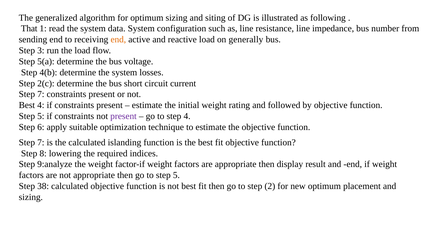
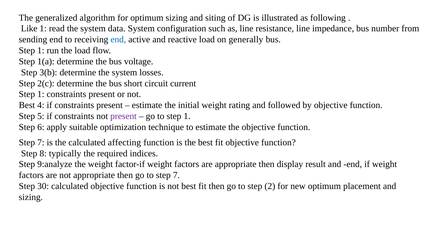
That: That -> Like (29, 29)
end colour: orange -> blue (118, 40)
3: 3 -> 1 (41, 51)
5(a: 5(a -> 1(a (46, 62)
4(b: 4(b -> 3(b (48, 73)
7: 7 -> 1 (41, 94)
to step 4: 4 -> 1 (187, 116)
islanding: islanding -> affecting (124, 143)
lowering: lowering -> typically (65, 154)
to step 5: 5 -> 7 (176, 176)
38: 38 -> 30 (43, 186)
